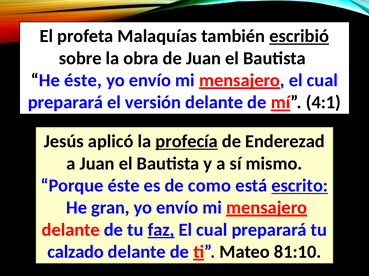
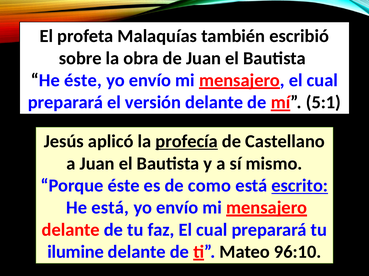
escribió underline: present -> none (299, 36)
4:1: 4:1 -> 5:1 (323, 103)
Enderezad: Enderezad -> Castellano (285, 142)
He gran: gran -> está (110, 208)
faz underline: present -> none (161, 230)
calzado: calzado -> ilumine (76, 252)
81:10: 81:10 -> 96:10 (298, 252)
